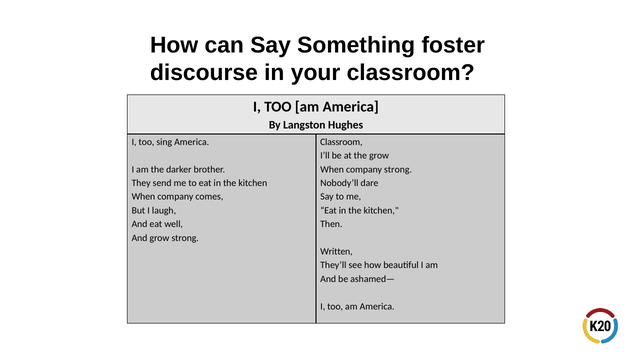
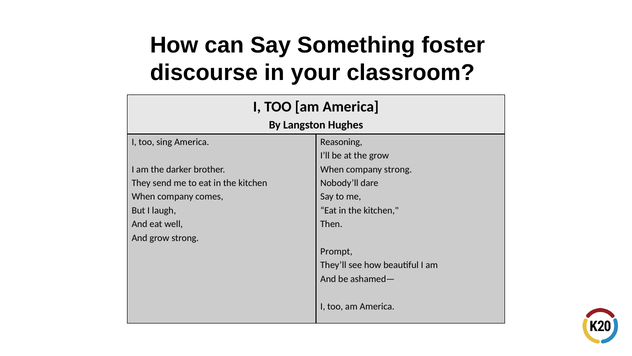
Classroom: Classroom -> Reasoning (341, 142)
Written: Written -> Prompt (336, 251)
